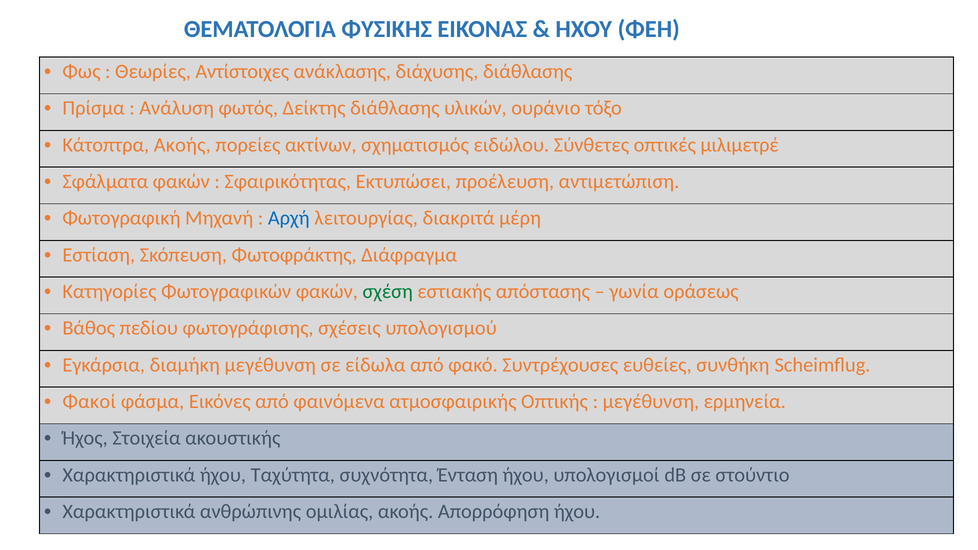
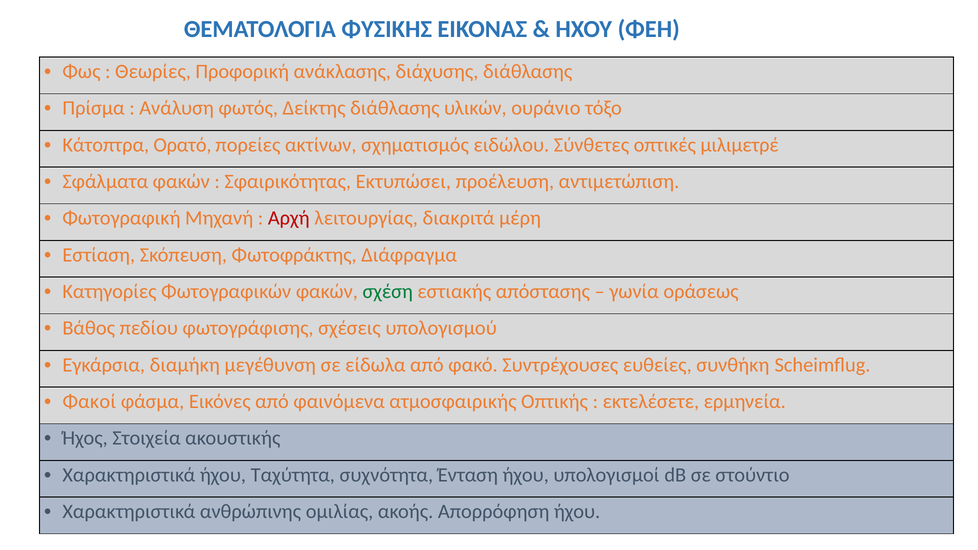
Αντίστοιχες: Αντίστοιχες -> Προφορική (242, 72)
Κάτοπτρα Ακοής: Ακοής -> Ορατό (182, 145)
Αρχή colour: blue -> red (289, 218)
μεγέθυνση: μεγέθυνση -> εκτελέσετε (651, 402)
